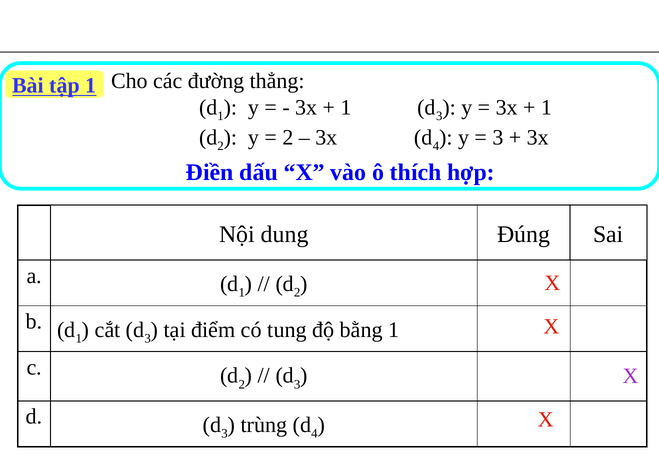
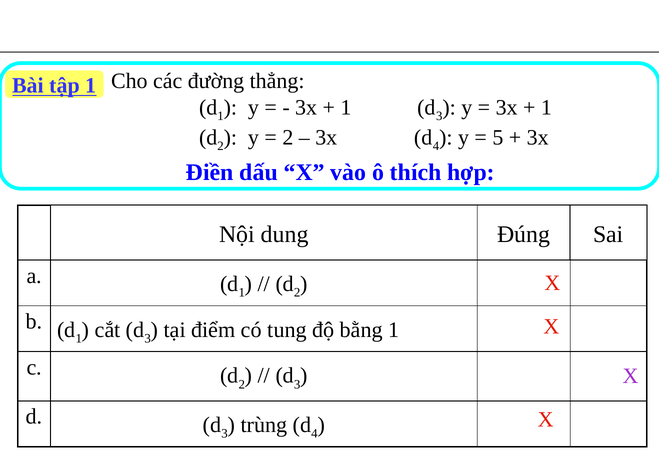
3: 3 -> 5 (498, 138)
